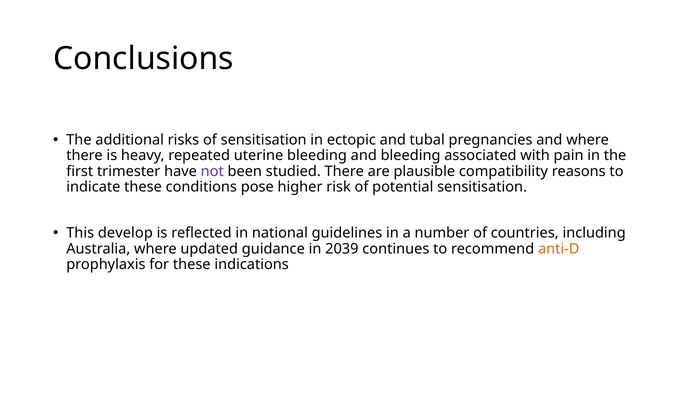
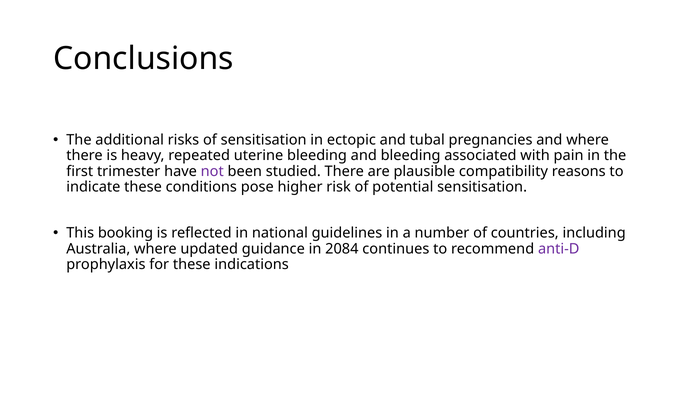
develop: develop -> booking (125, 233)
2039: 2039 -> 2084 (342, 249)
anti-D colour: orange -> purple (559, 249)
